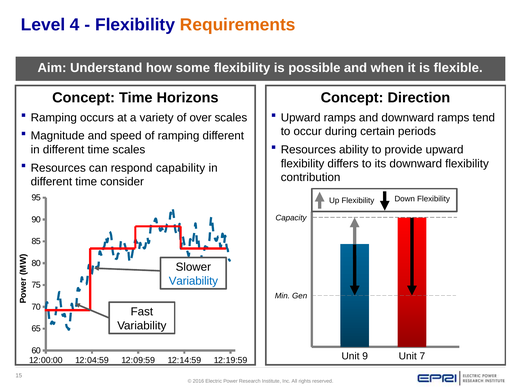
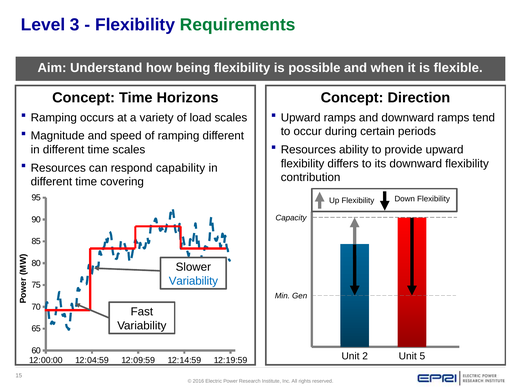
4: 4 -> 3 (75, 25)
Requirements colour: orange -> green (238, 25)
some: some -> being (193, 68)
over: over -> load (201, 117)
consider: consider -> covering (122, 182)
9: 9 -> 2 (365, 356)
7: 7 -> 5 (422, 356)
